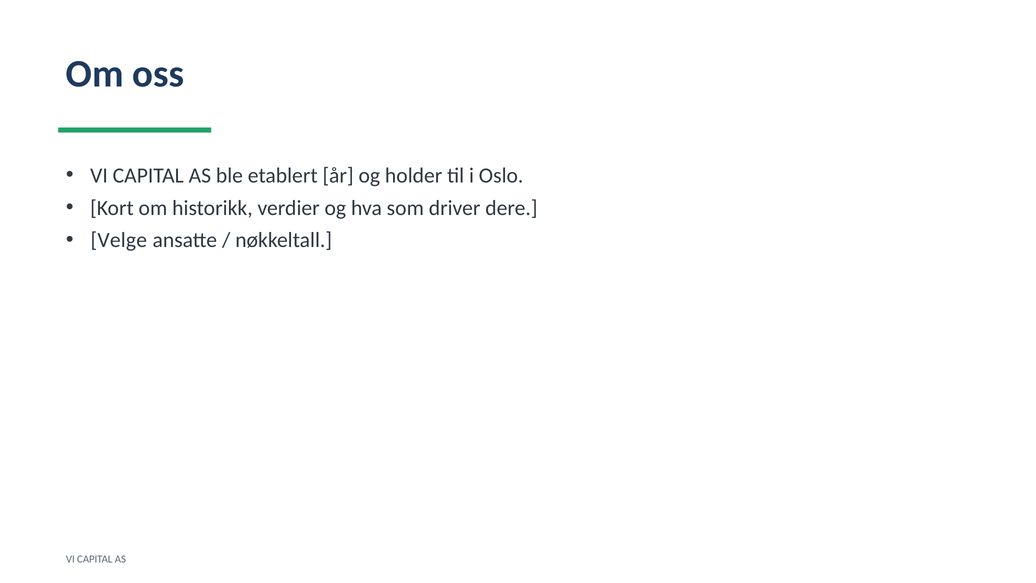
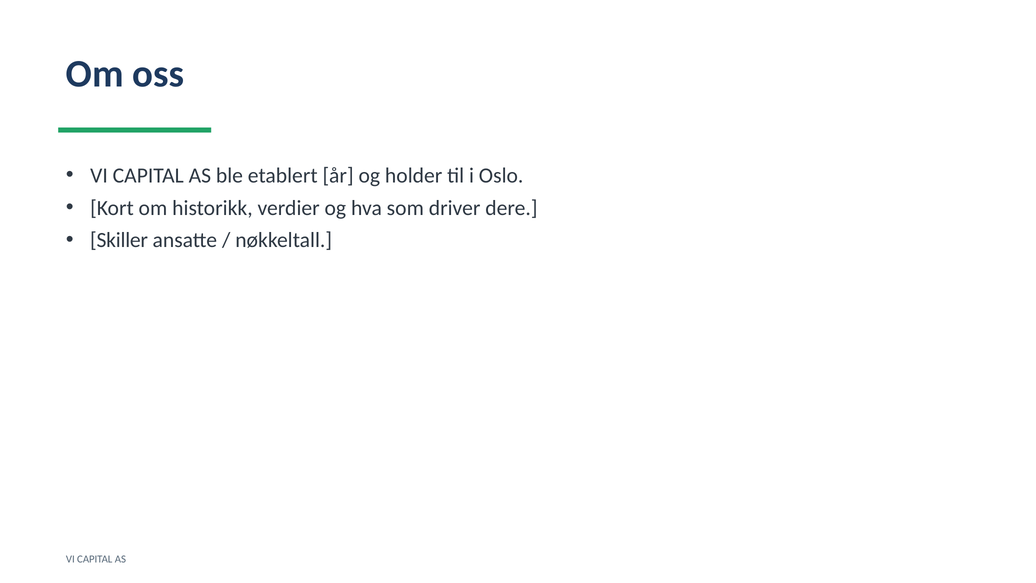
Velge: Velge -> Skiller (119, 240)
